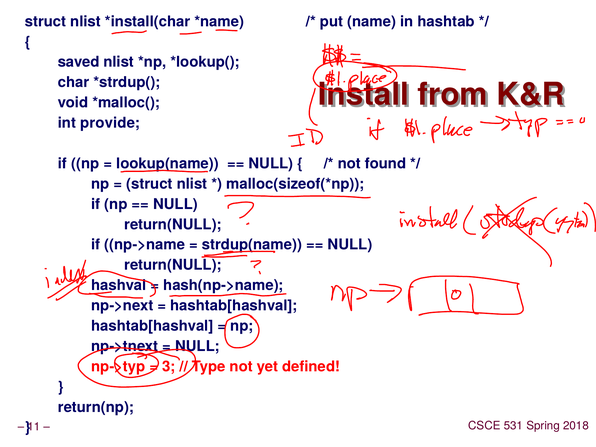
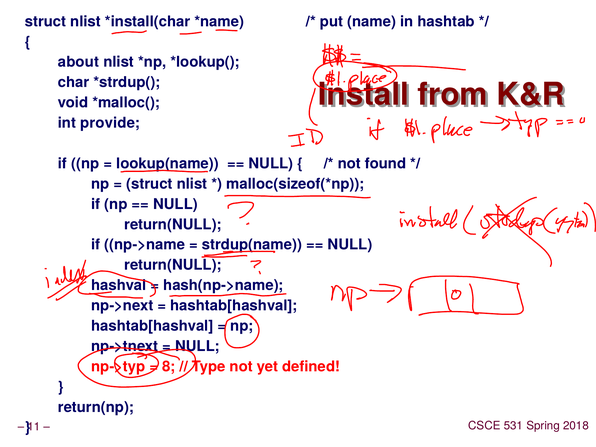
saved: saved -> about (78, 62)
3: 3 -> 8 (169, 367)
